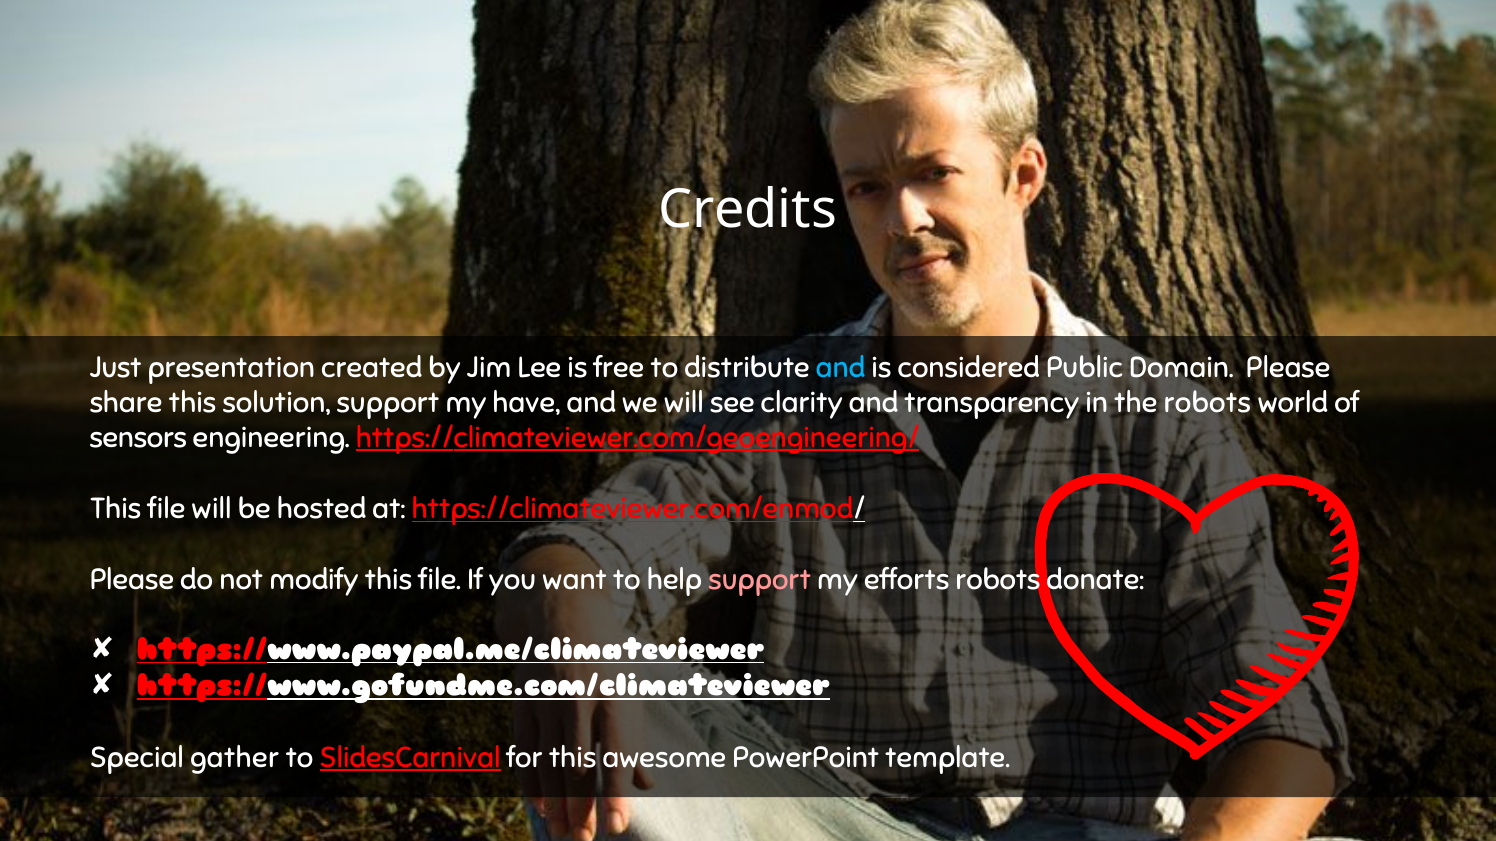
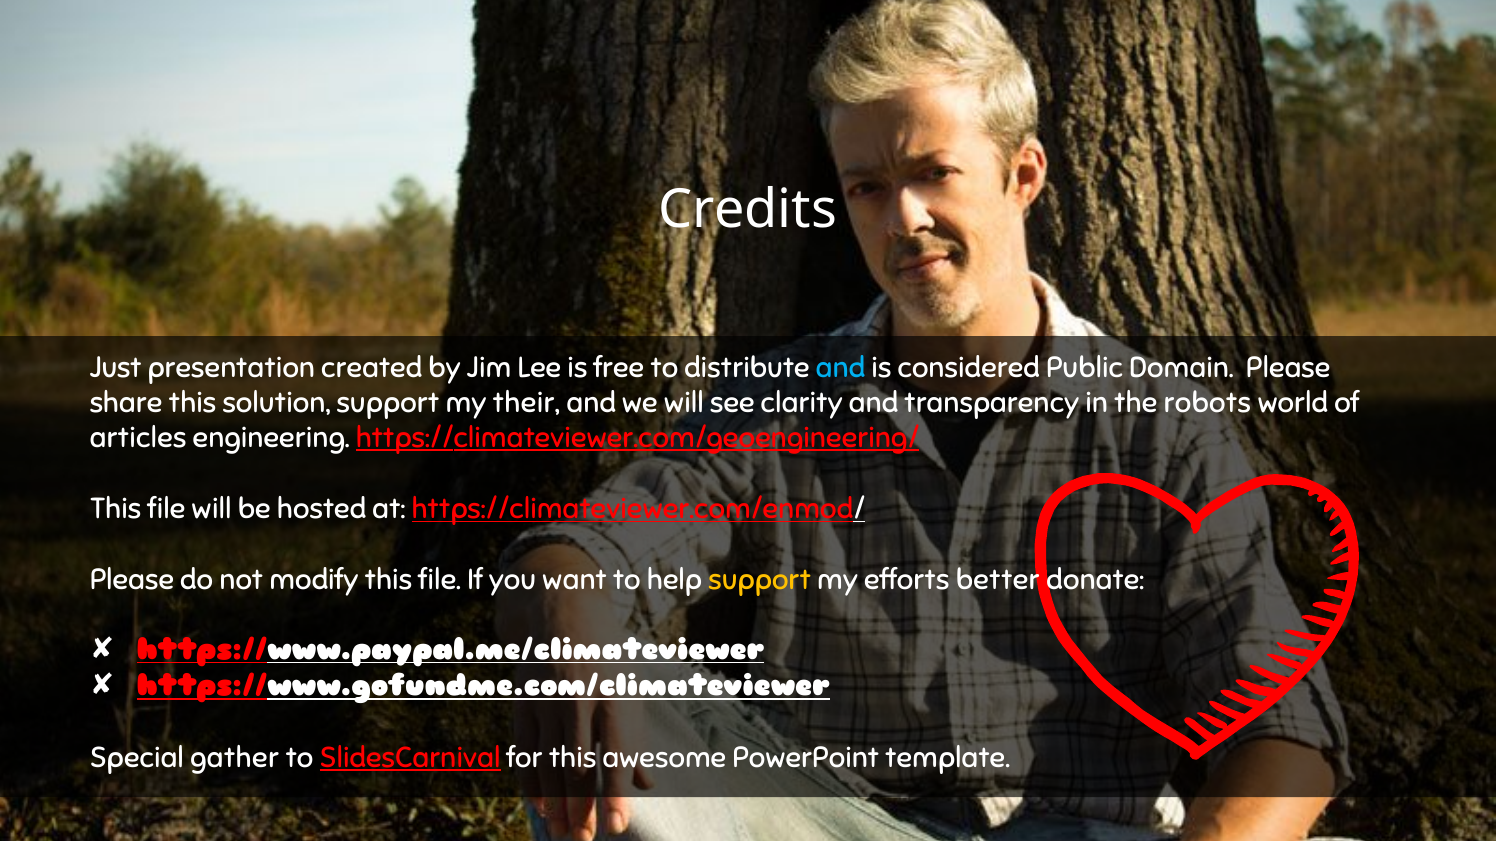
have: have -> their (526, 403)
sensors: sensors -> articles (138, 438)
support colour: pink -> yellow (760, 580)
efforts robots: robots -> better (998, 580)
